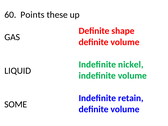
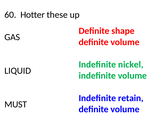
Points: Points -> Hotter (33, 15)
SOME: SOME -> MUST (16, 104)
